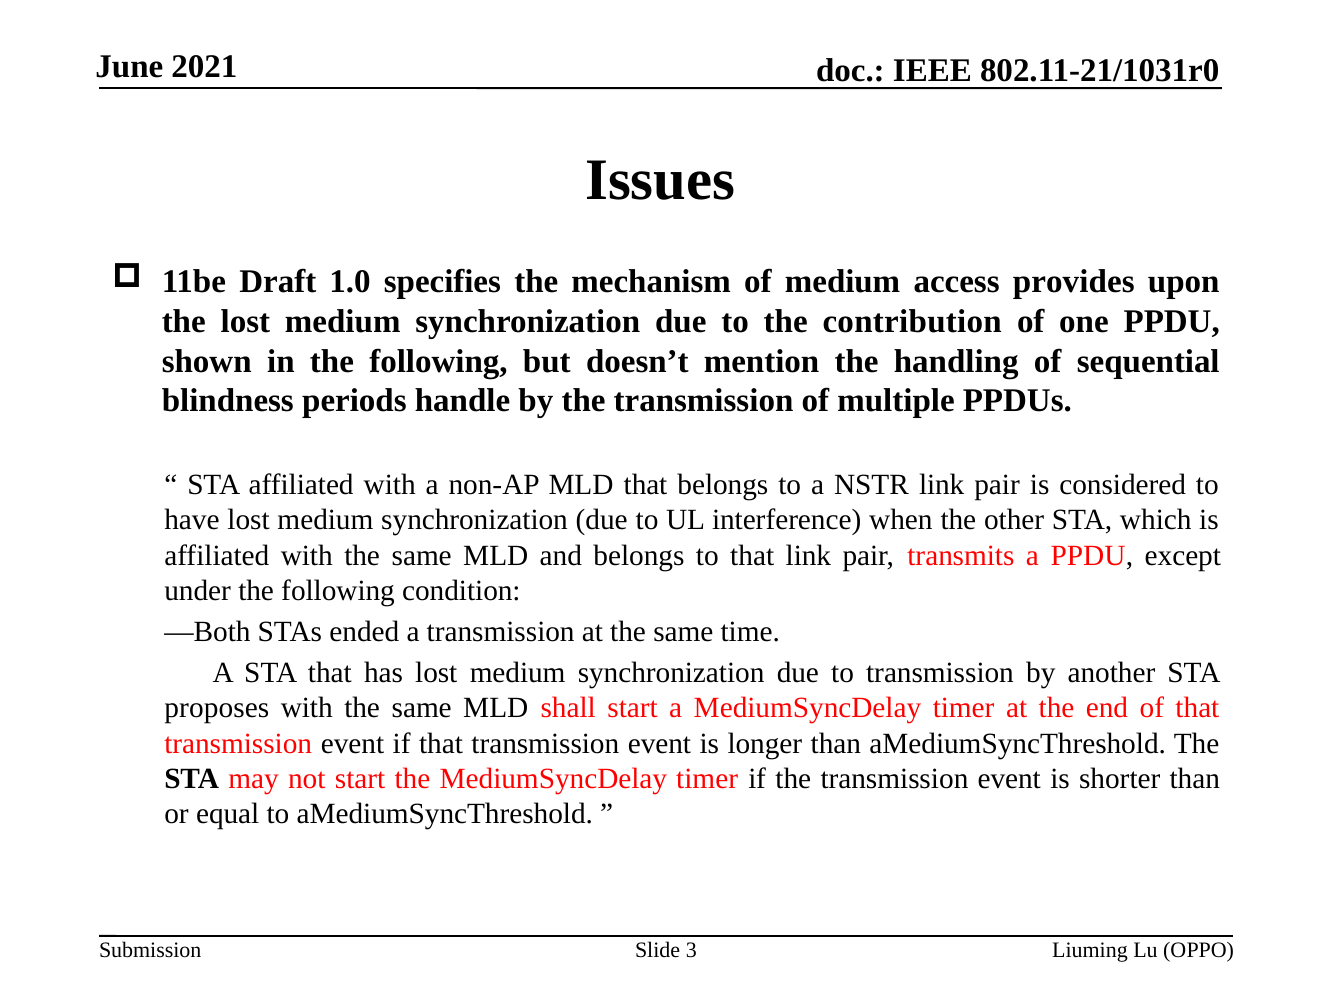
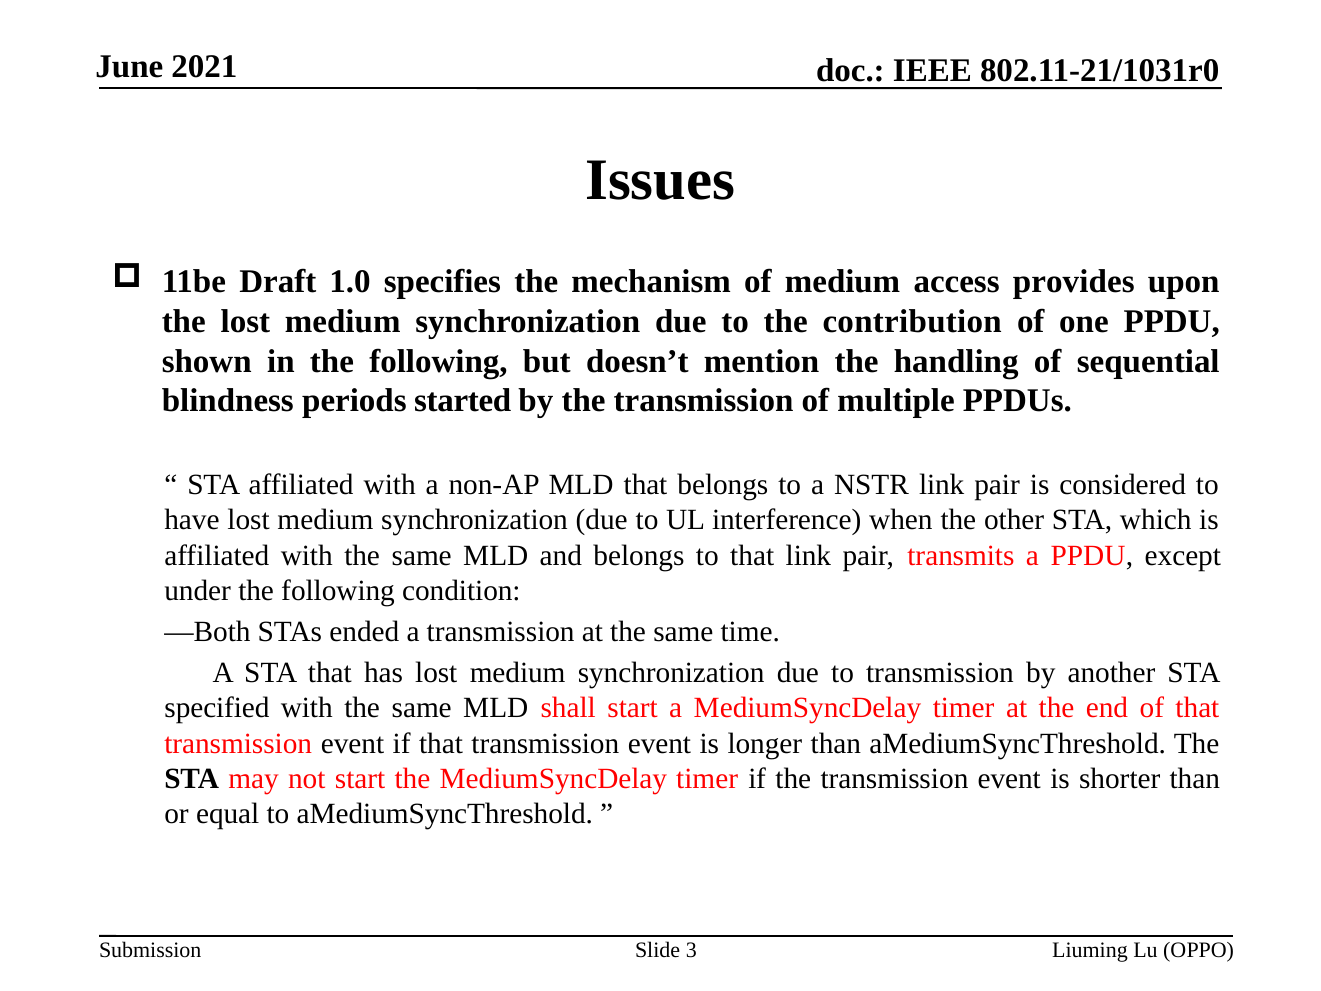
handle: handle -> started (463, 401)
proposes: proposes -> specified (217, 708)
